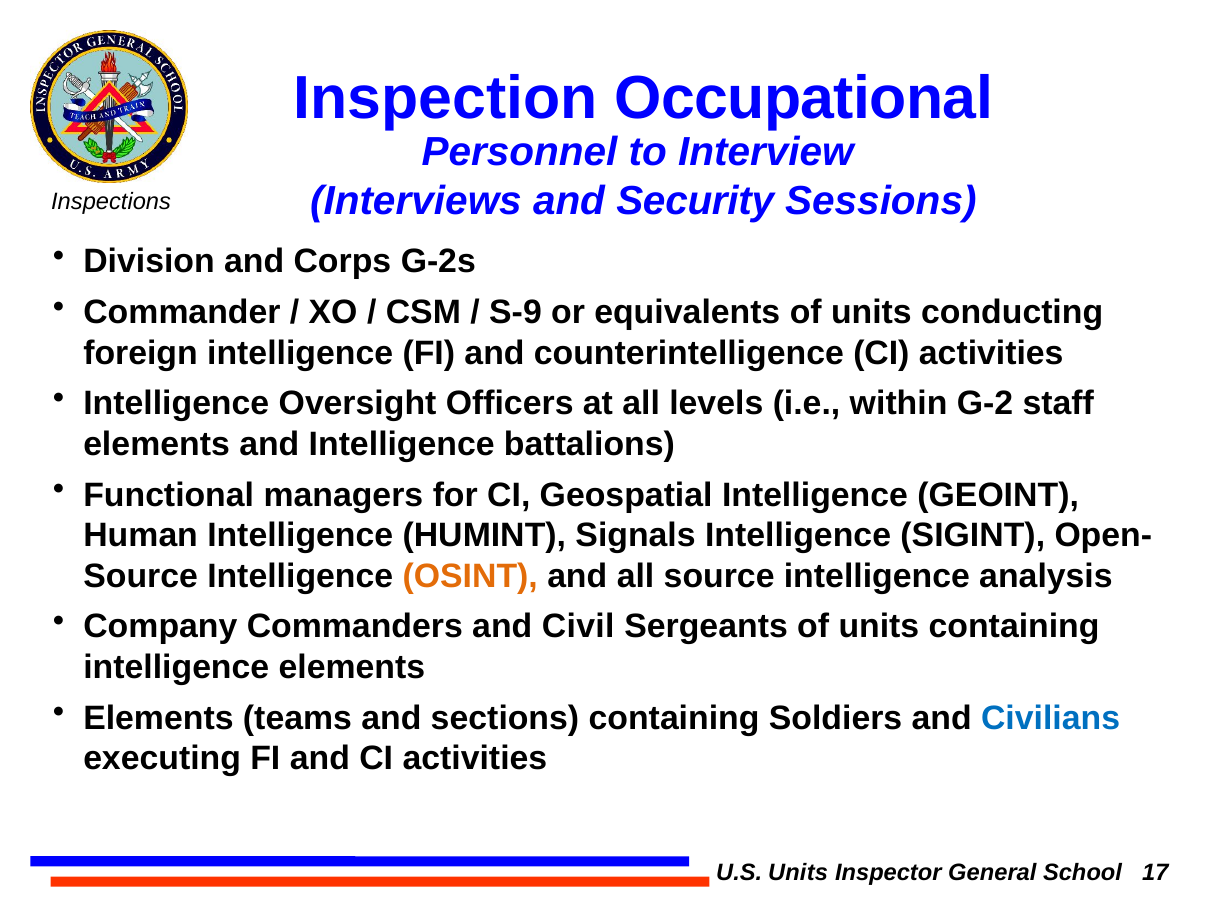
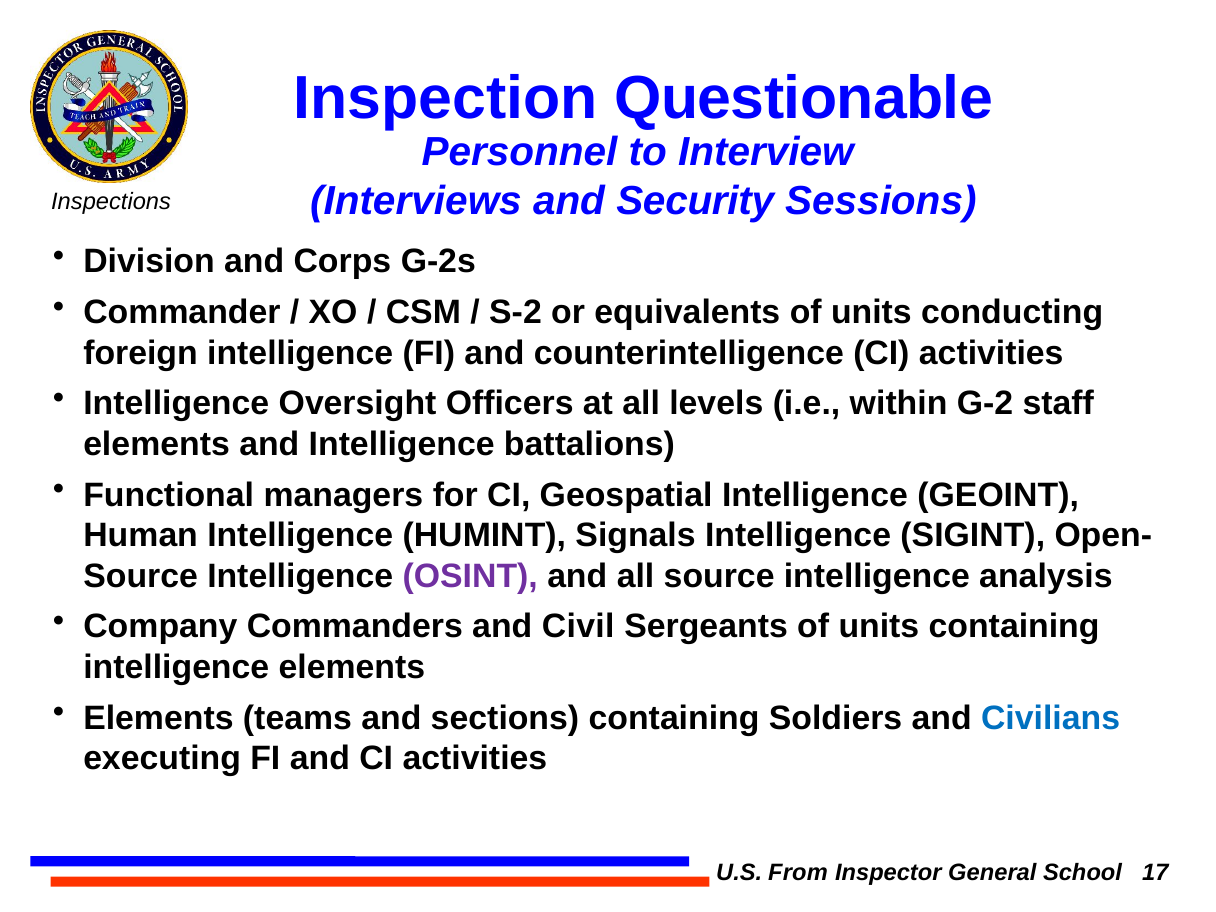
Occupational: Occupational -> Questionable (804, 98)
S-9: S-9 -> S-2 (516, 312)
OSINT colour: orange -> purple (470, 576)
U.S Units: Units -> From (798, 873)
